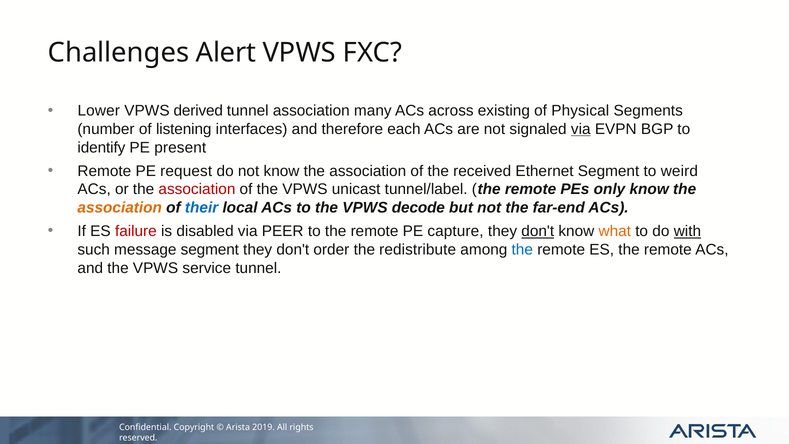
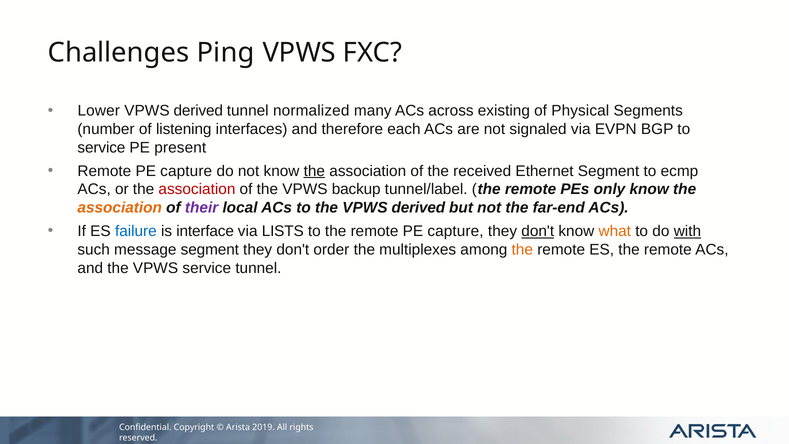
Alert: Alert -> Ping (226, 53)
tunnel association: association -> normalized (311, 111)
via underline: present -> none (581, 129)
identify: identify -> service (101, 148)
request: request -> capture (186, 171)
the underline: none -> present (314, 171)
weird: weird -> ecmp (679, 171)
unicast: unicast -> backup (356, 189)
their colour: blue -> purple (202, 208)
the VPWS decode: decode -> derived (418, 208)
failure colour: red -> blue (136, 231)
disabled: disabled -> interface (205, 231)
PEER: PEER -> LISTS (283, 231)
redistribute: redistribute -> multiplexes (418, 250)
the colour: blue -> orange (522, 250)
